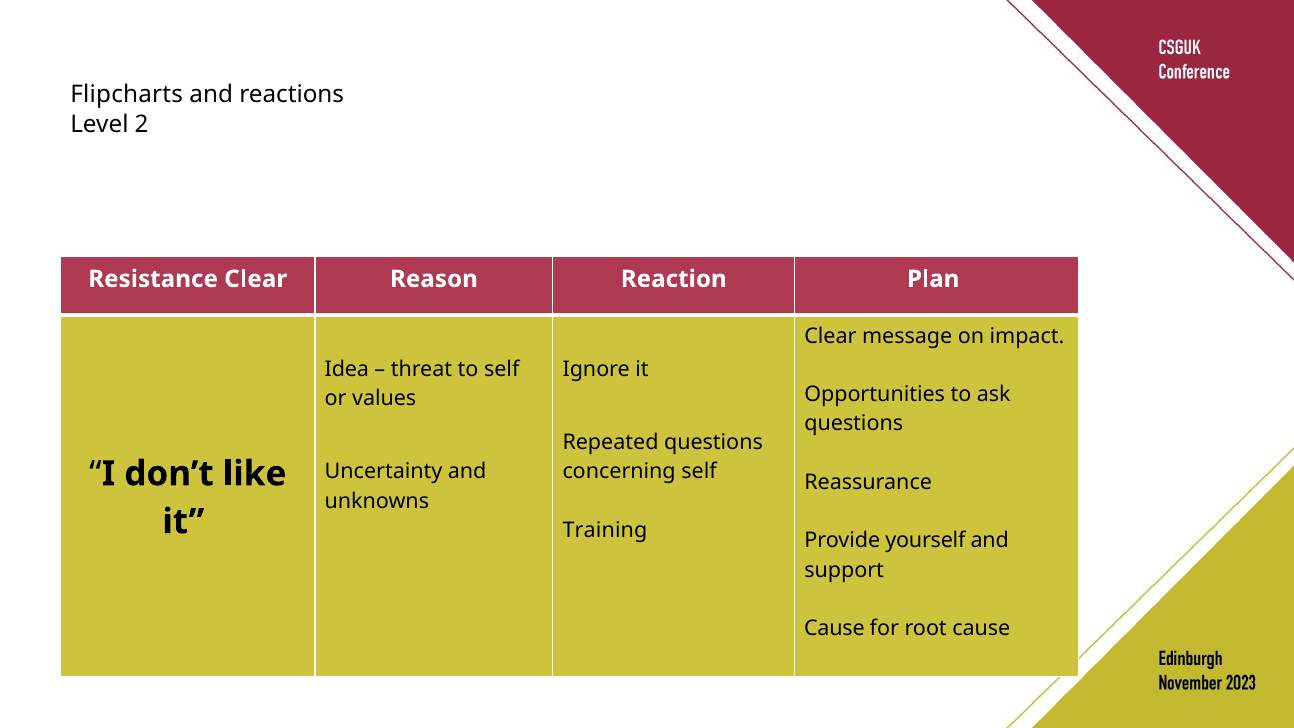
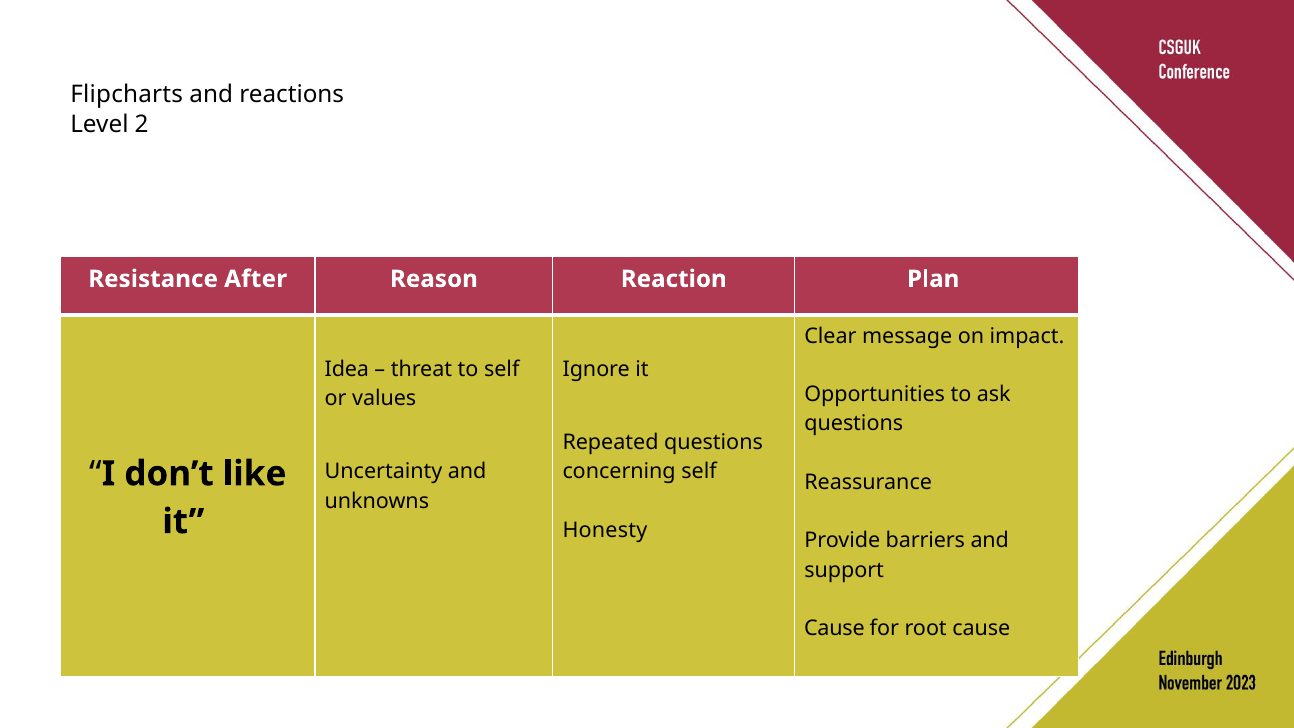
Resistance Clear: Clear -> After (256, 279)
Training: Training -> Honesty (605, 530)
yourself: yourself -> barriers (925, 541)
